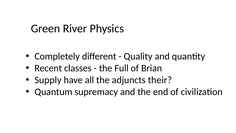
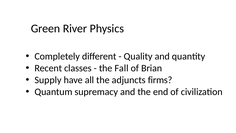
Full: Full -> Fall (122, 68)
their: their -> firms (160, 80)
